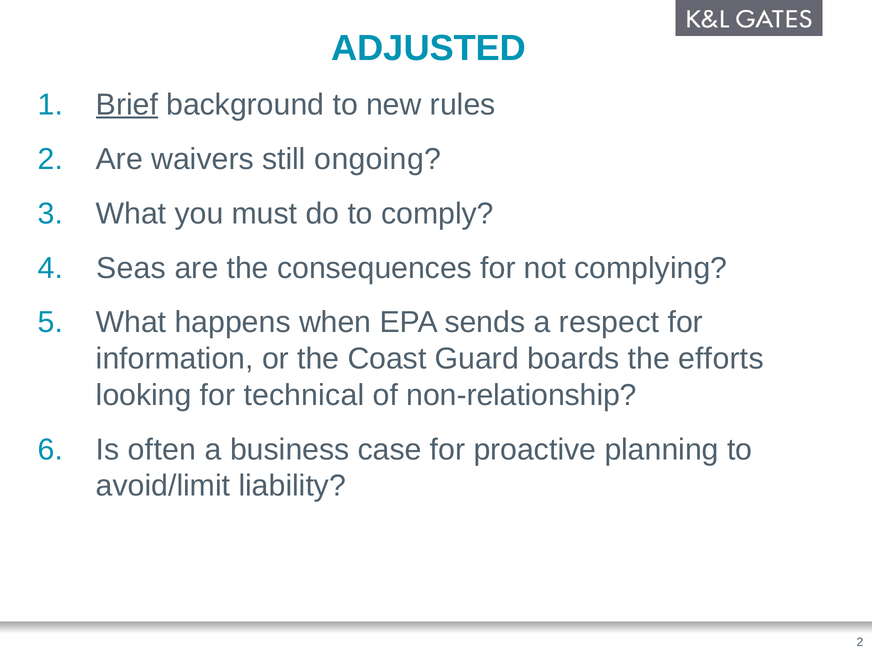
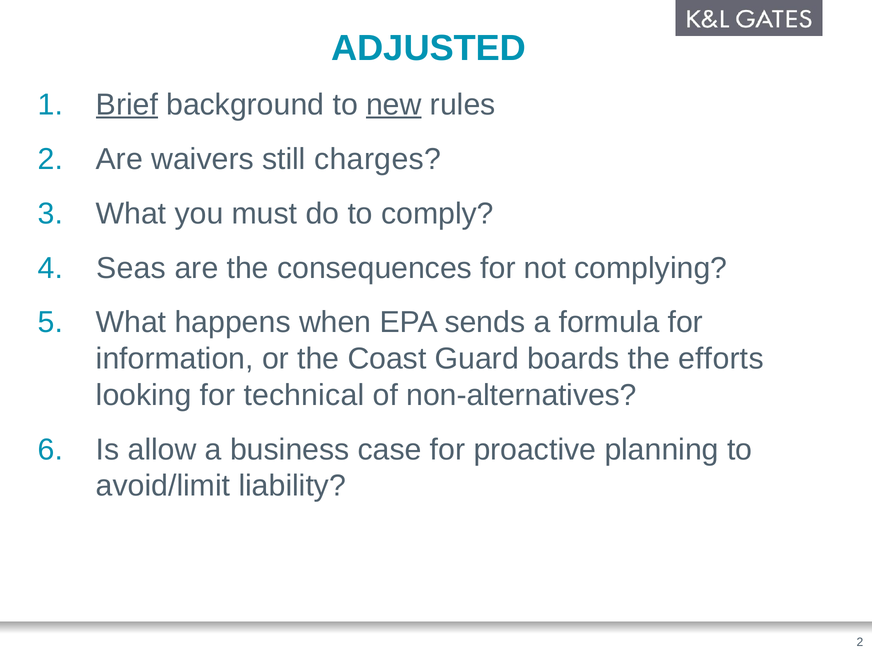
new underline: none -> present (394, 105)
ongoing: ongoing -> charges (378, 159)
respect: respect -> formula (609, 322)
non-relationship: non-relationship -> non-alternatives (522, 395)
often: often -> allow (162, 450)
